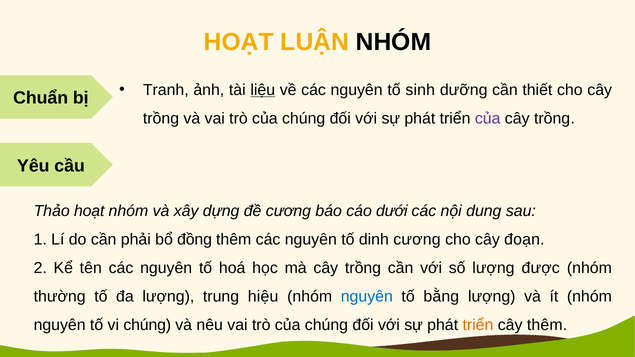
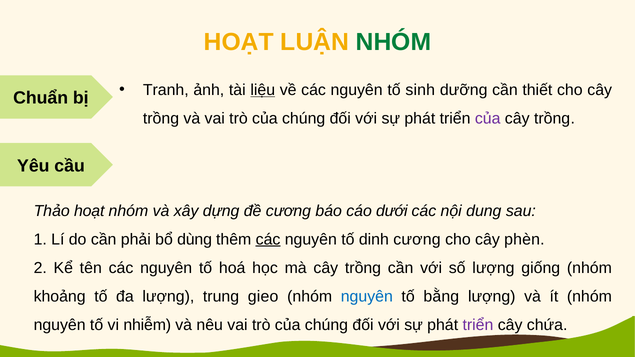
NHÓM colour: black -> green (393, 42)
đồng: đồng -> dùng (195, 240)
các underline: none -> present (268, 240)
đoạn: đoạn -> phèn (524, 240)
được: được -> giống (541, 268)
thường: thường -> khoảng (60, 297)
hiệu: hiệu -> gieo (263, 297)
vi chúng: chúng -> nhiễm (147, 325)
triển colour: orange -> purple (478, 325)
cây thêm: thêm -> chứa (547, 325)
